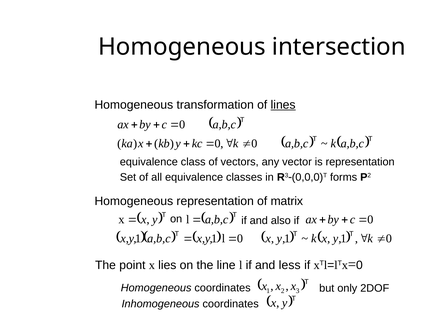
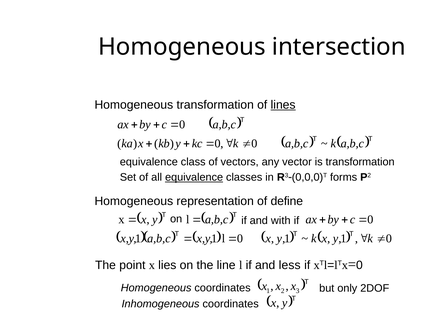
is representation: representation -> transformation (360, 162)
equivalence underline: none -> present (194, 177)
matrix: matrix -> define (287, 201)
also: also -> with (281, 221)
